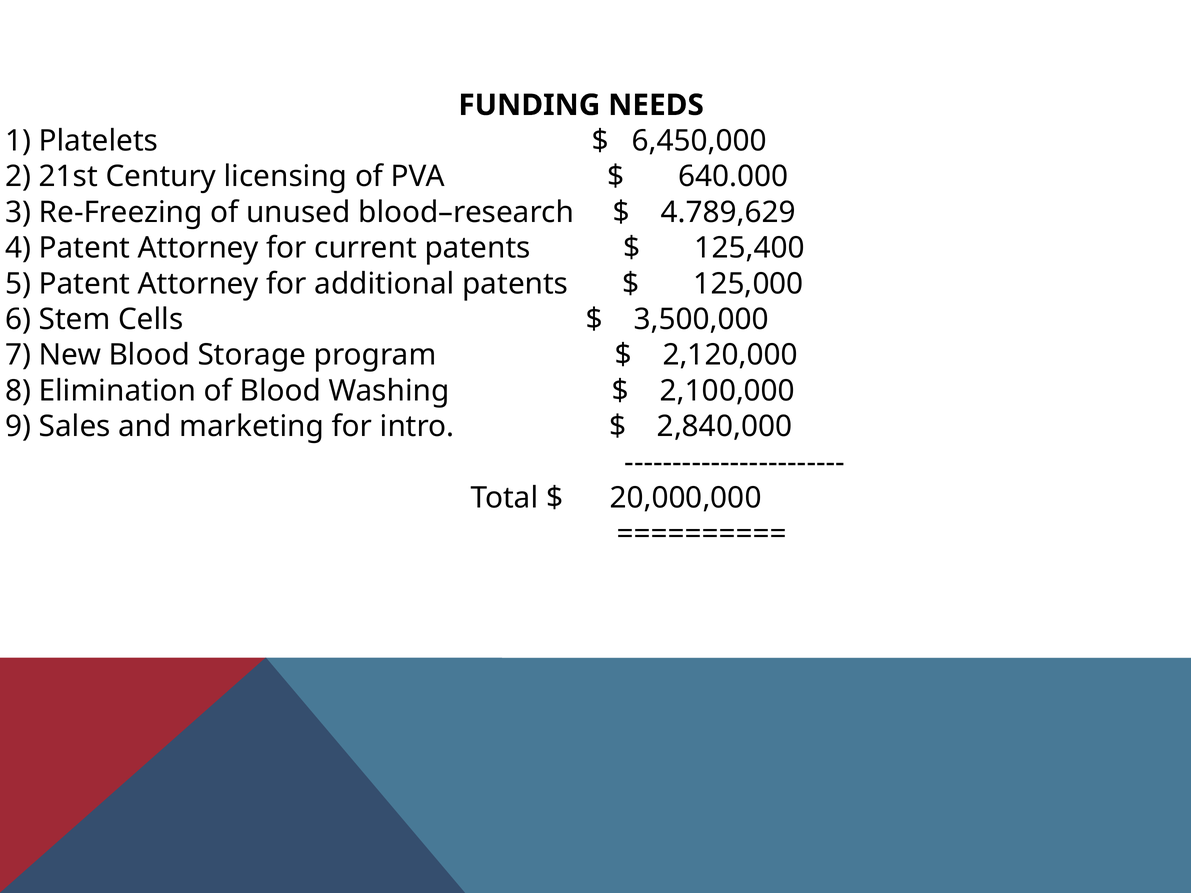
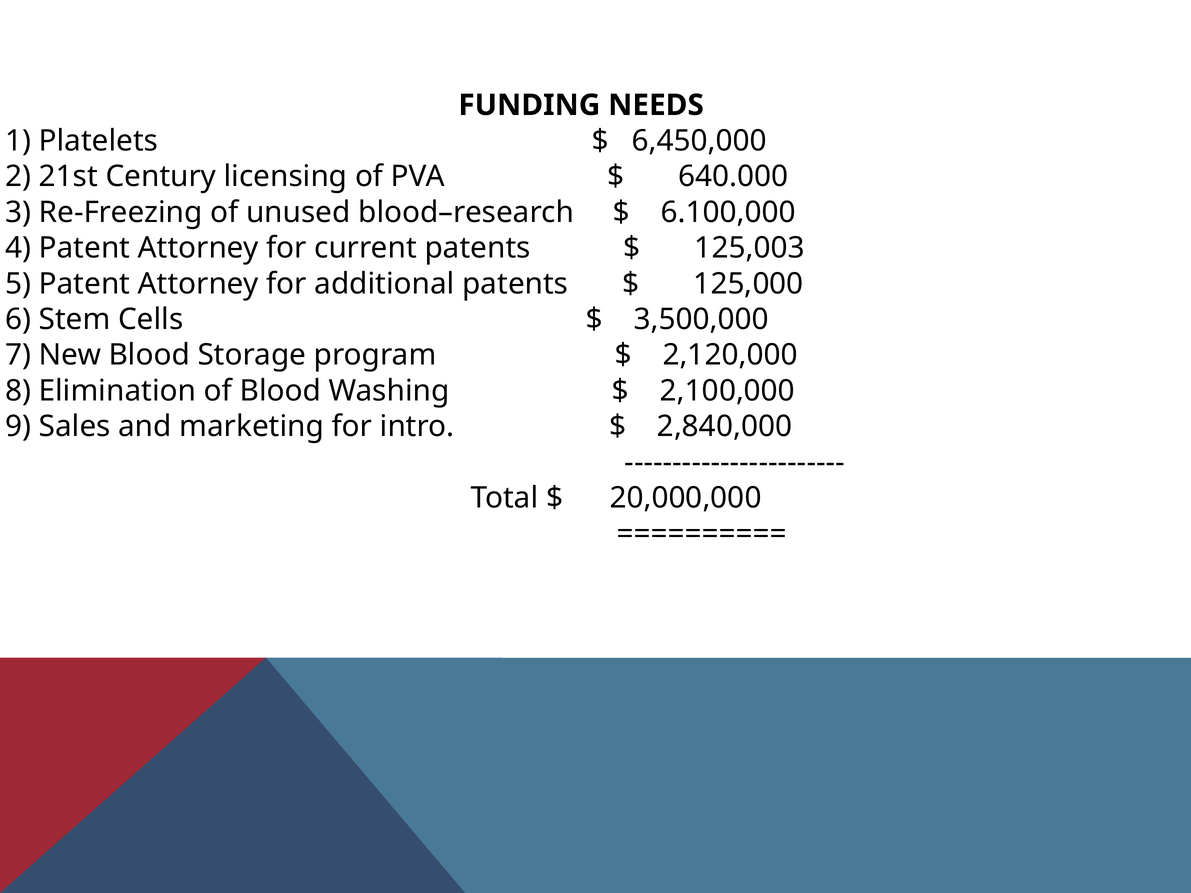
4.789,629: 4.789,629 -> 6.100,000 (728, 212)
125,400: 125,400 -> 125,003 (750, 248)
